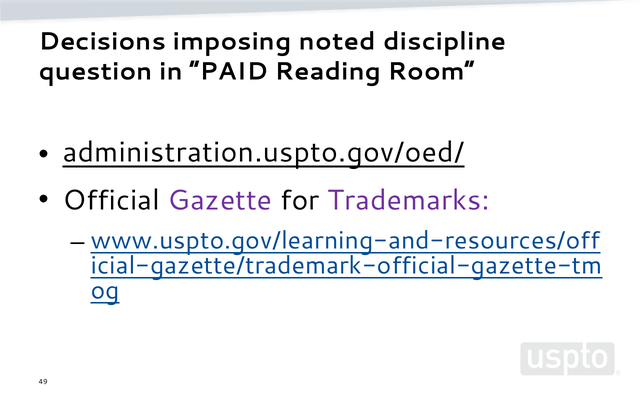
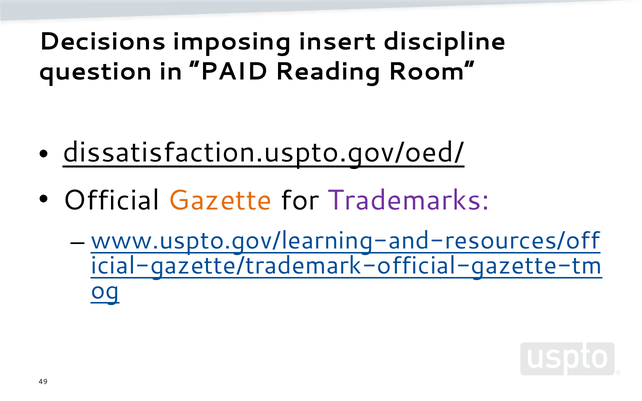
noted: noted -> insert (337, 42)
administration.uspto.gov/oed/: administration.uspto.gov/oed/ -> dissatisfaction.uspto.gov/oed/ (263, 152)
Gazette colour: purple -> orange (220, 201)
